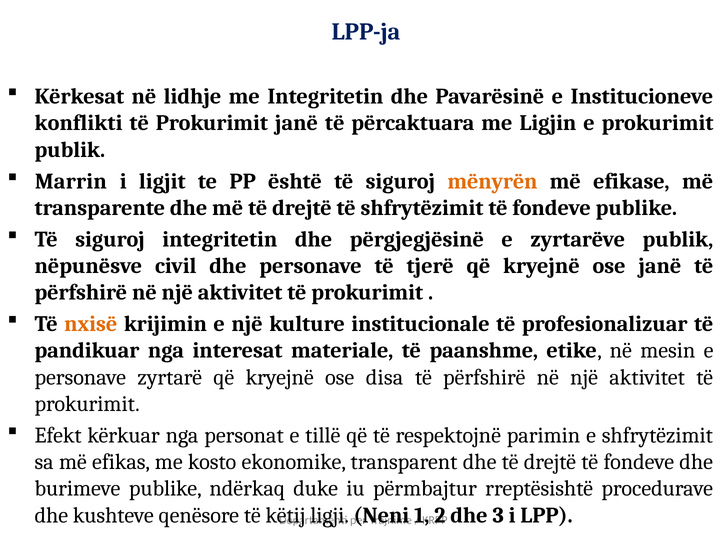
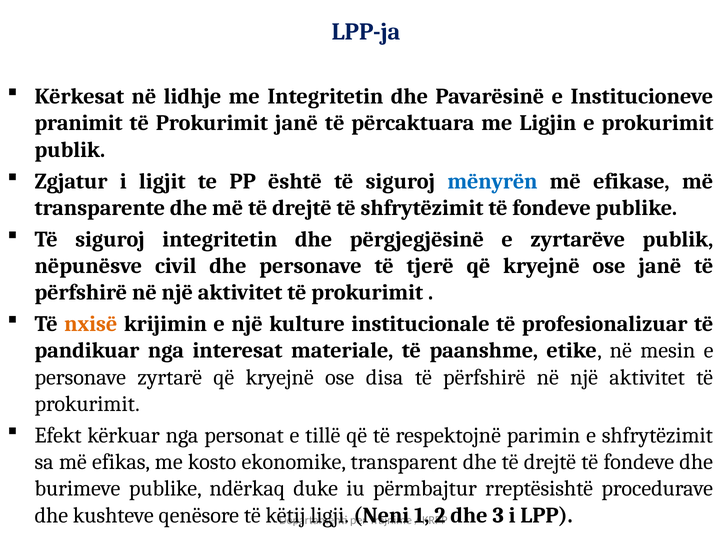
konflikti: konflikti -> pranimit (79, 123)
Marrin: Marrin -> Zgjatur (71, 181)
mënyrën colour: orange -> blue (493, 181)
